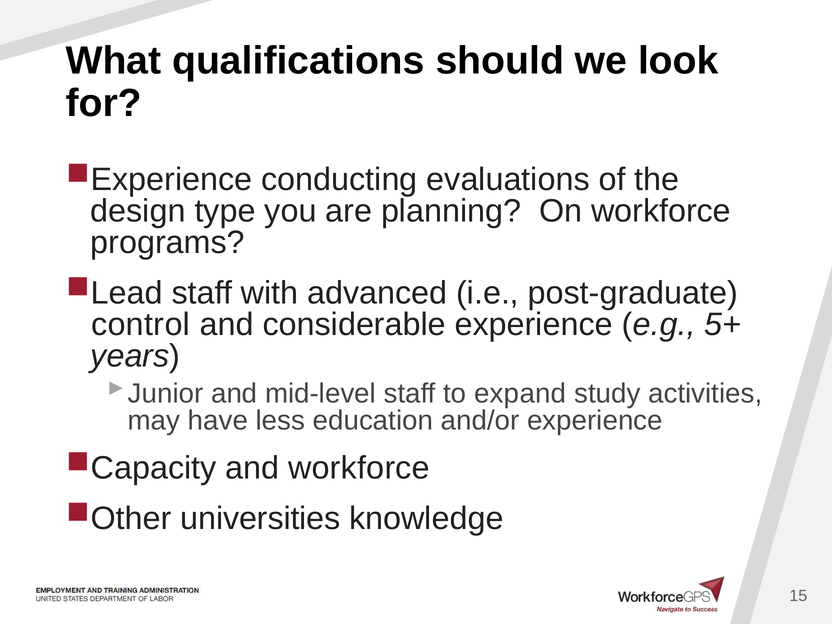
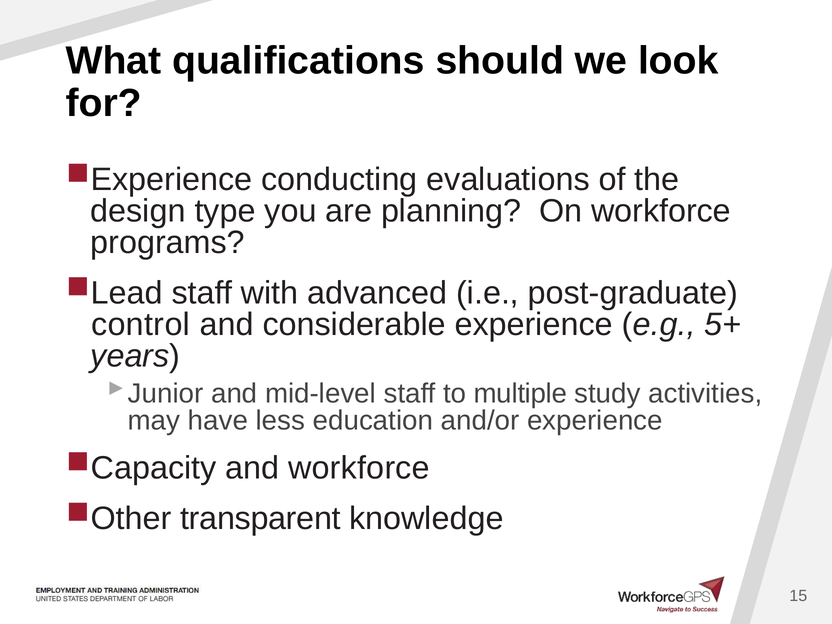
expand: expand -> multiple (520, 394)
universities: universities -> transparent (261, 518)
